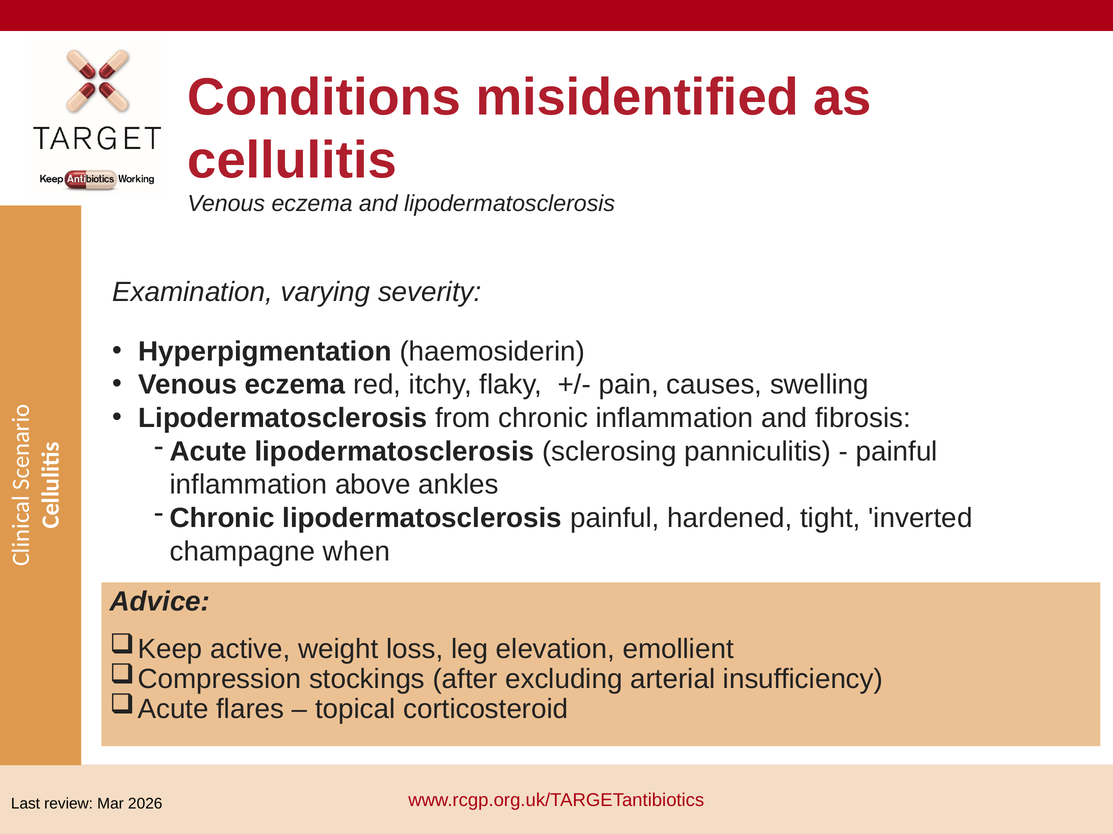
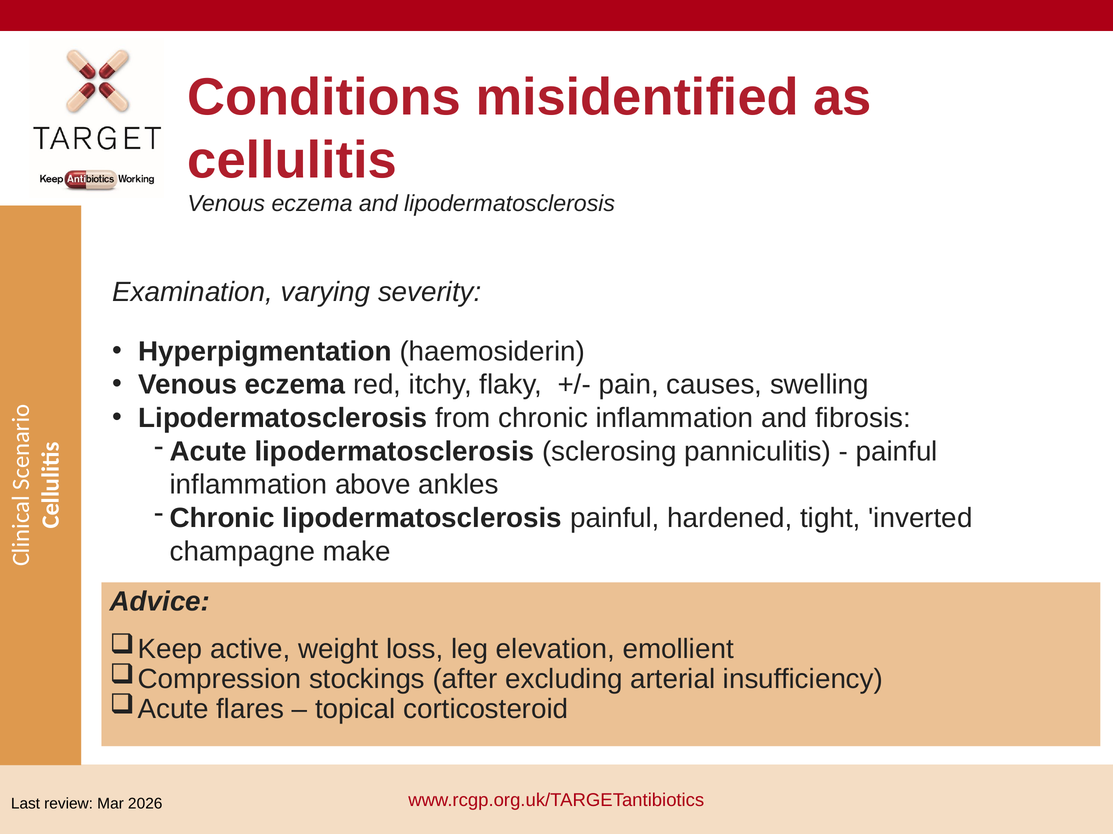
when: when -> make (357, 552)
